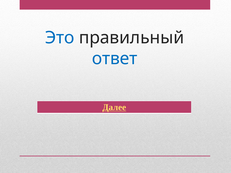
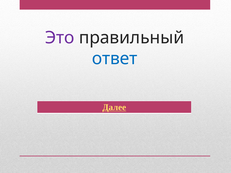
Это colour: blue -> purple (60, 38)
